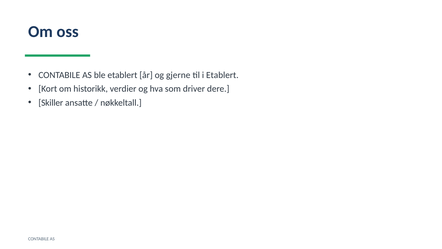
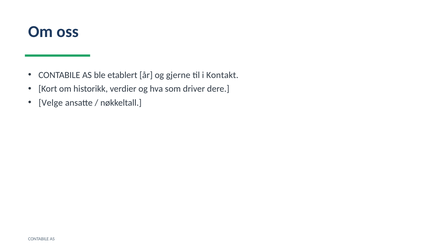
i Etablert: Etablert -> Kontakt (222, 75)
Skiller: Skiller -> Velge (51, 103)
